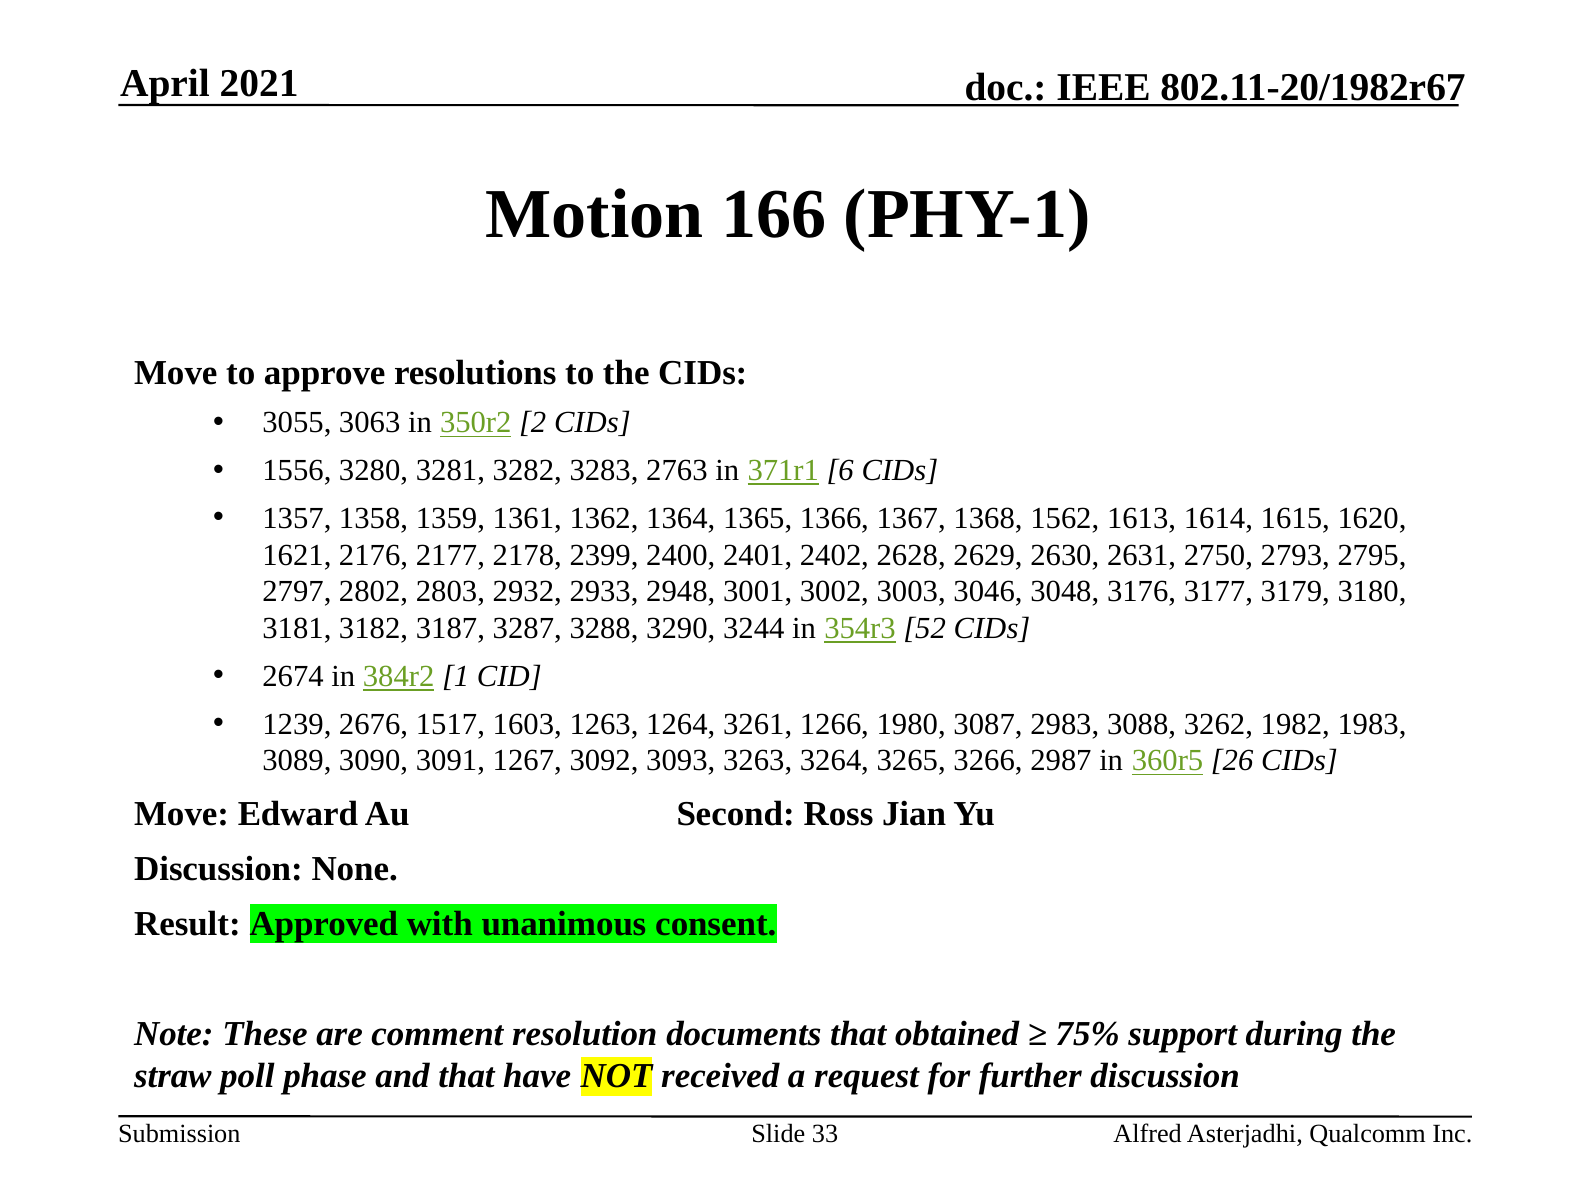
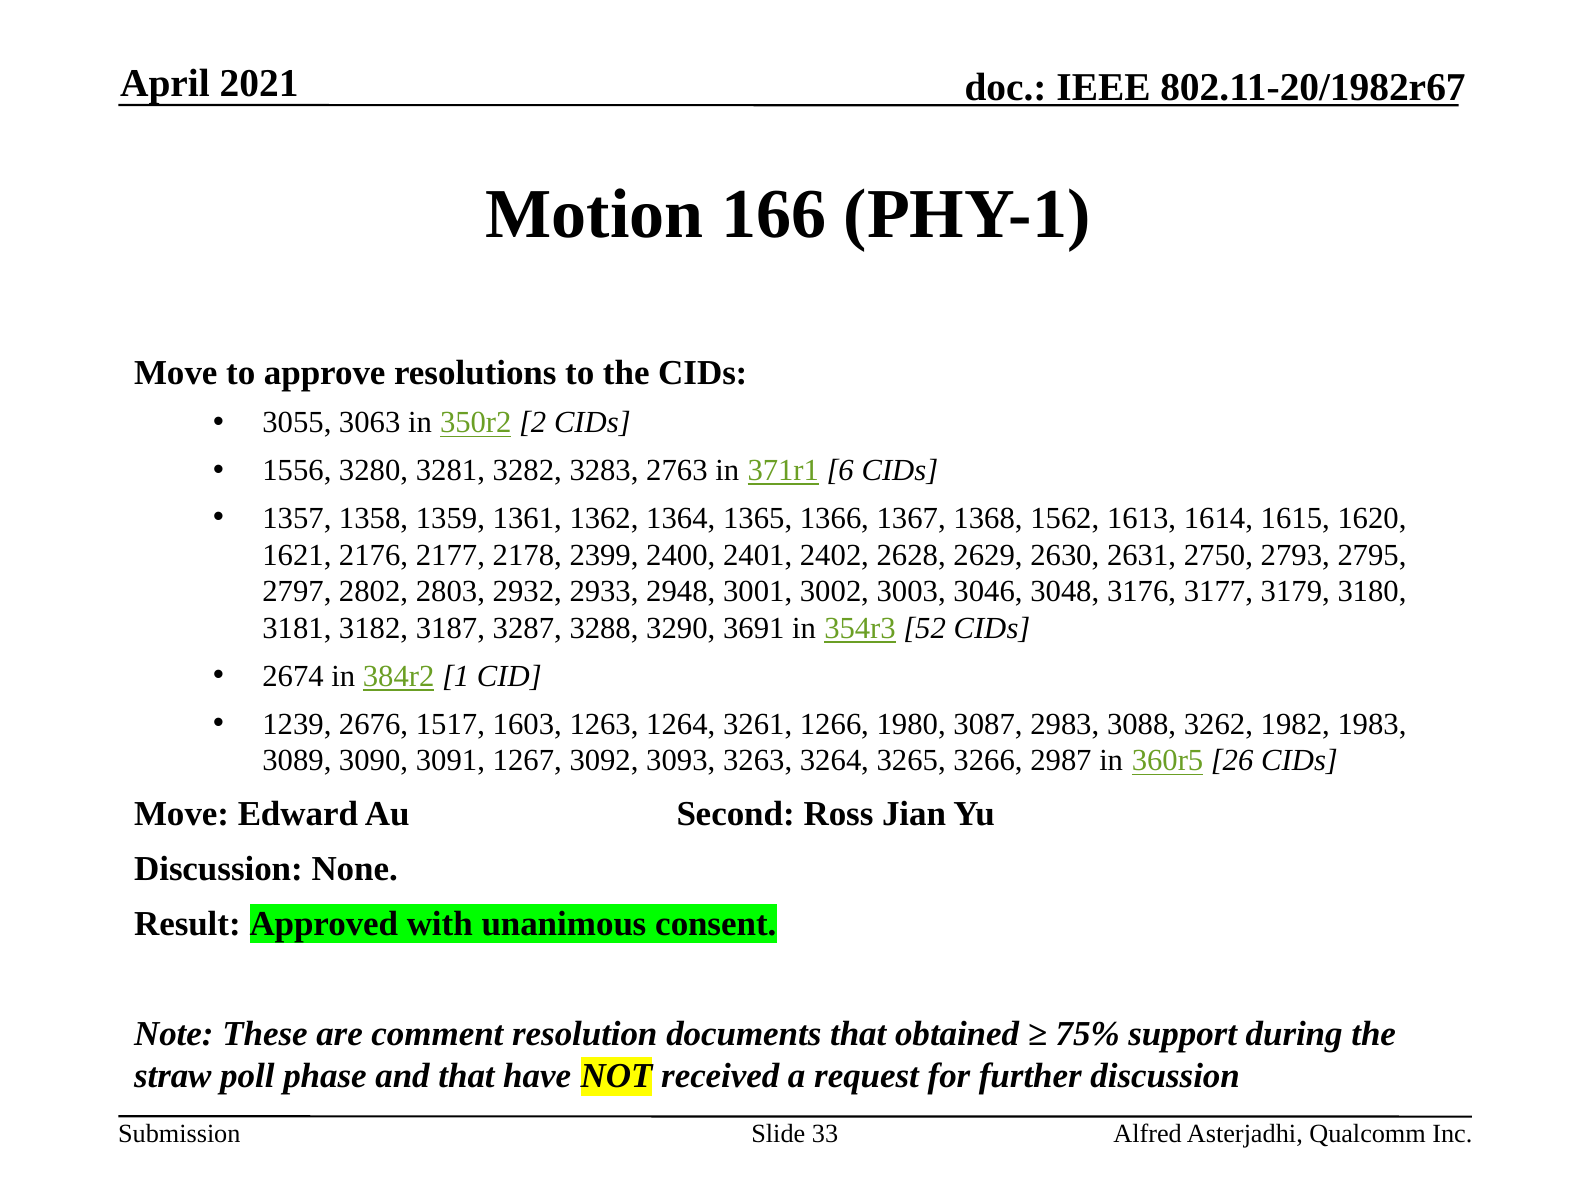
3244: 3244 -> 3691 (754, 629)
